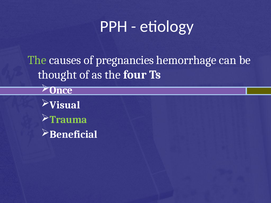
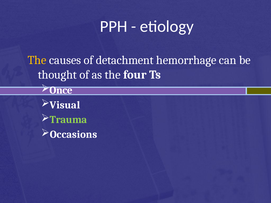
The colour: light green -> yellow (37, 60)
pregnancies: pregnancies -> detachment (125, 60)
Beneficial: Beneficial -> Occasions (73, 135)
